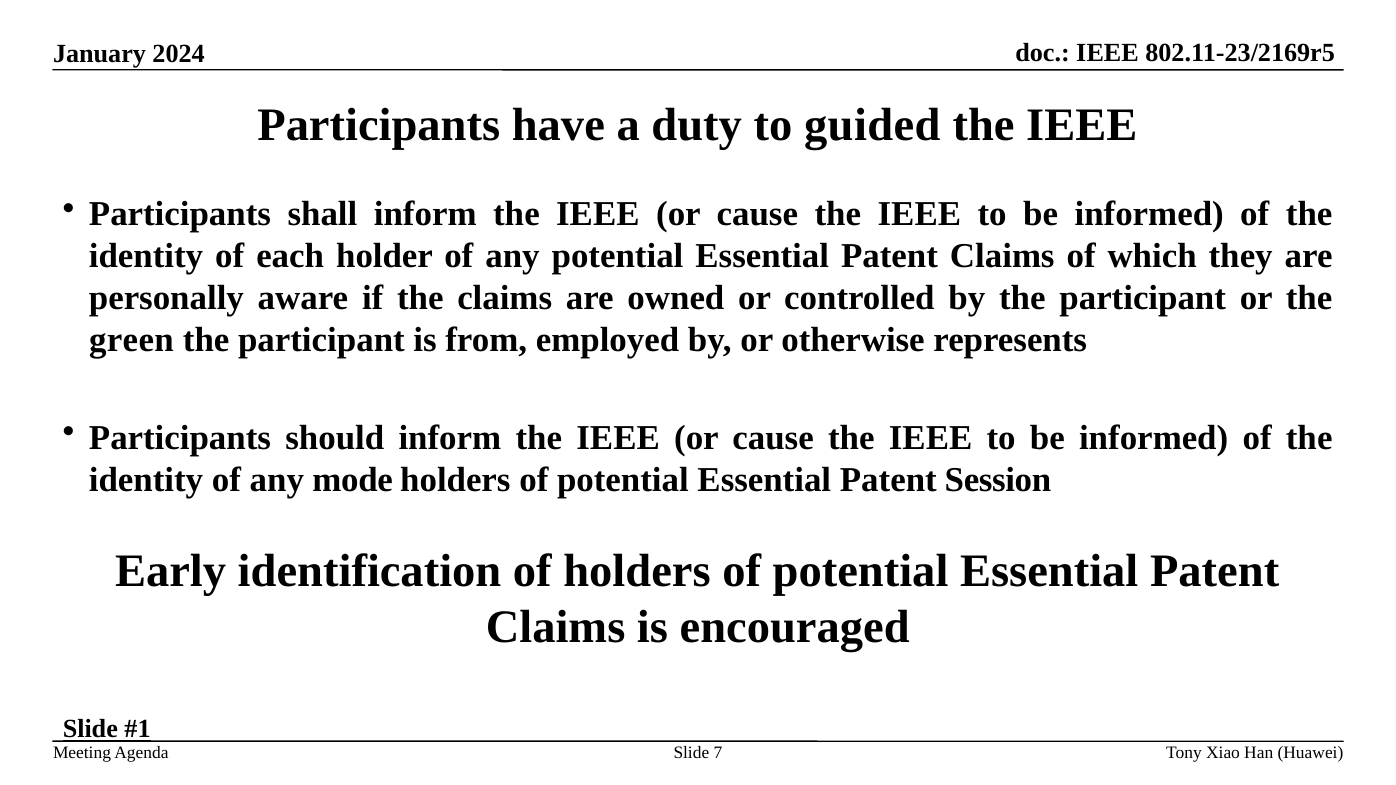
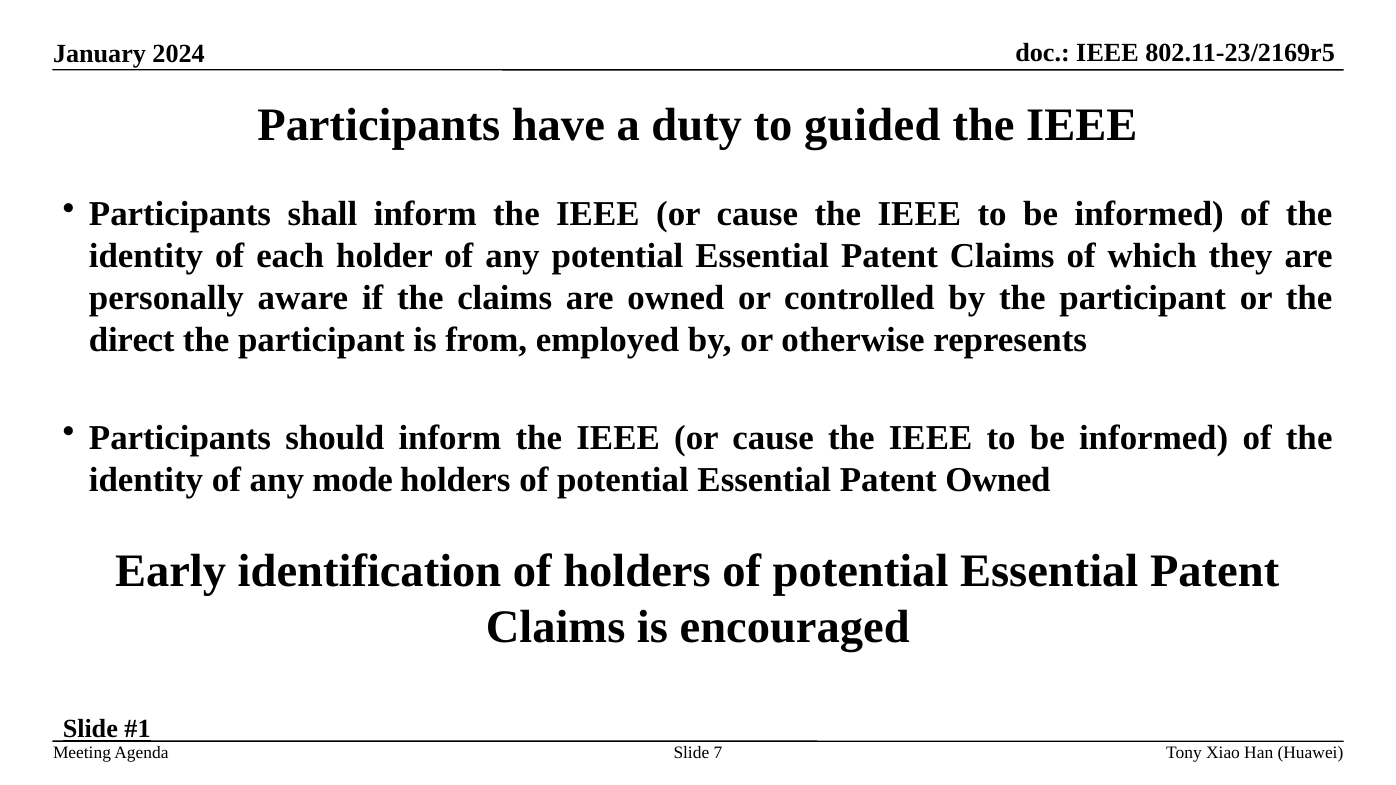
green: green -> direct (132, 340)
Patent Session: Session -> Owned (998, 480)
